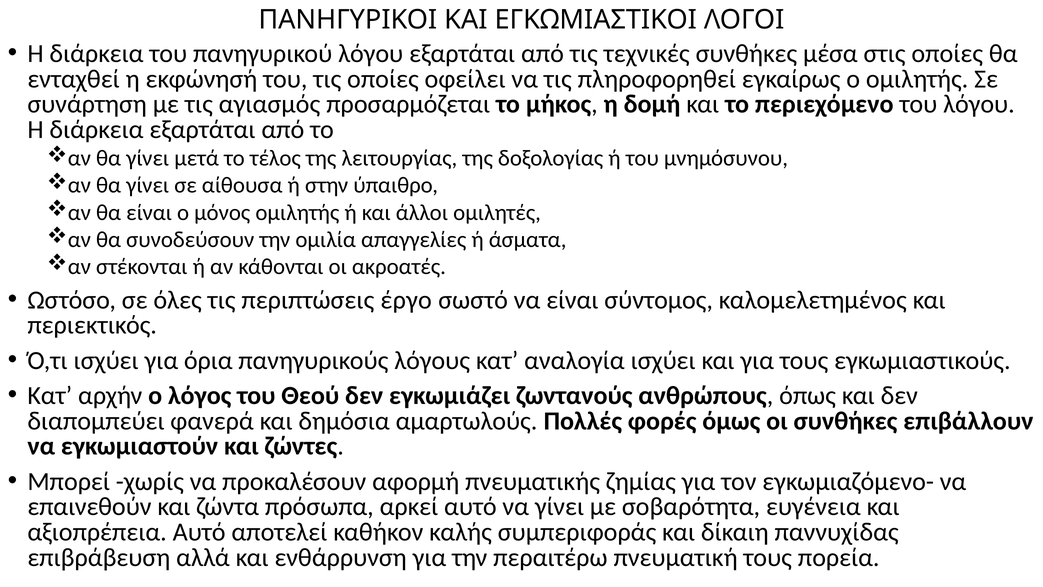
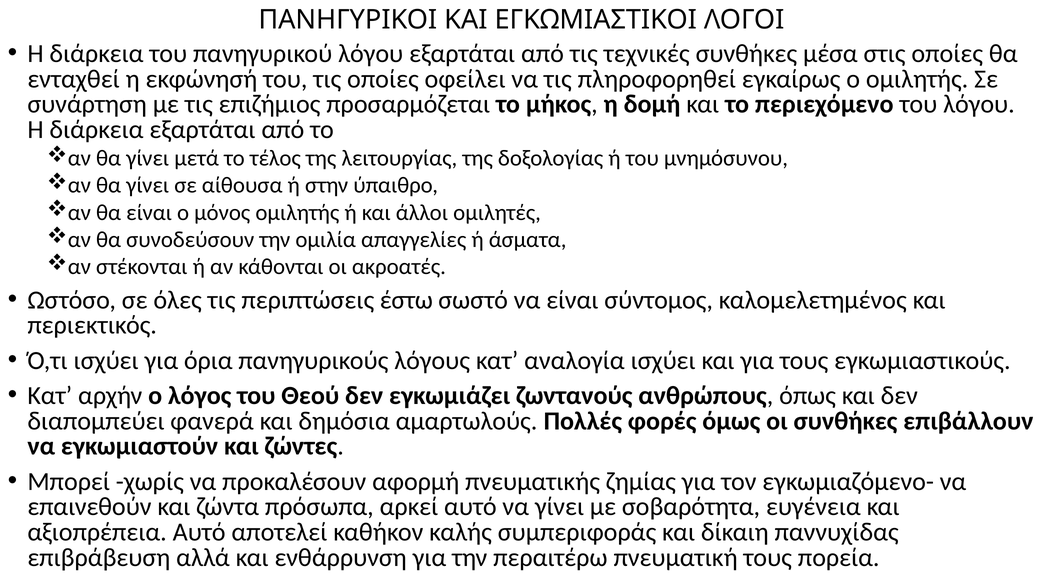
αγιασμός: αγιασμός -> επιζήμιος (270, 104)
έργο: έργο -> έστω (406, 300)
